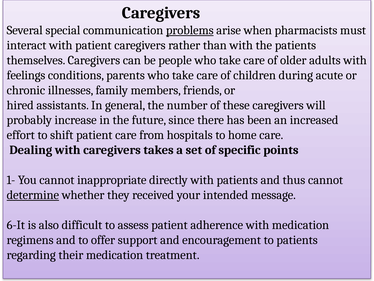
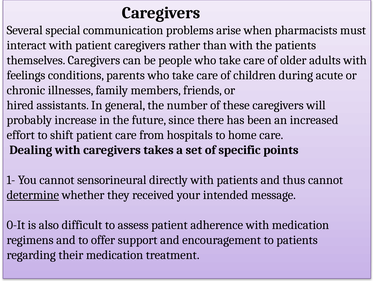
problems underline: present -> none (190, 30)
inappropriate: inappropriate -> sensorineural (112, 180)
6-It: 6-It -> 0-It (16, 225)
